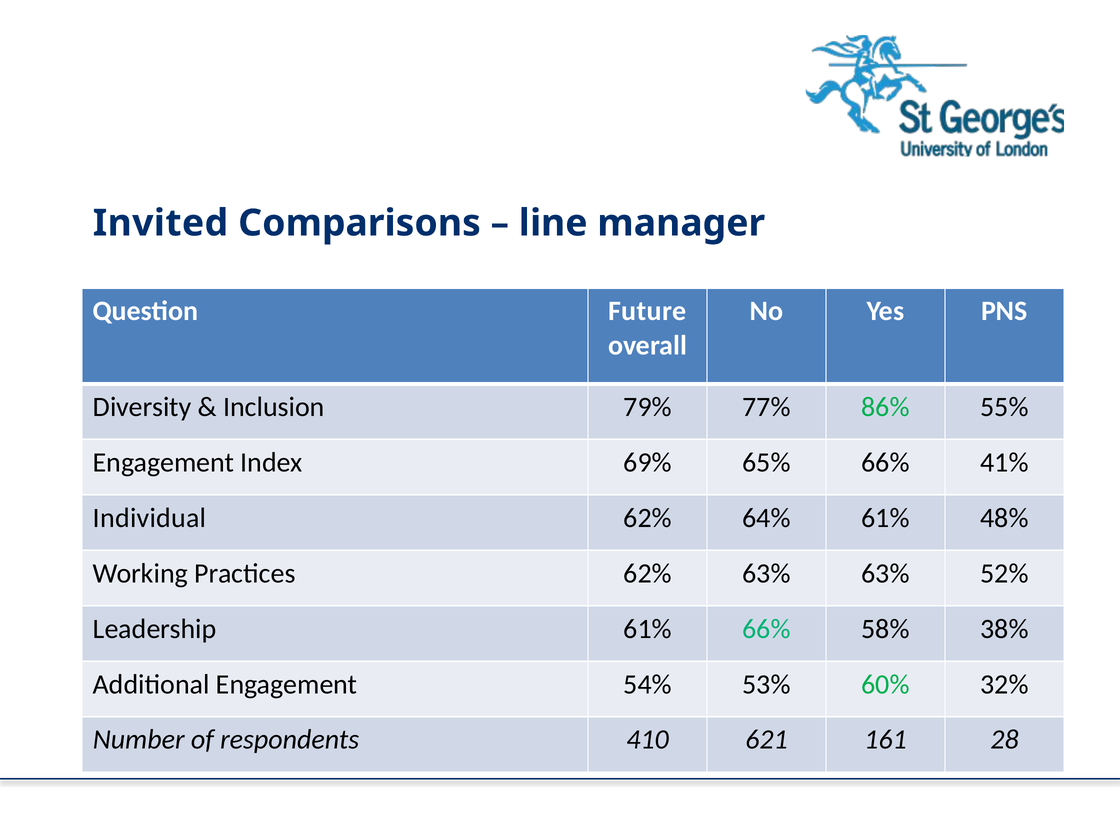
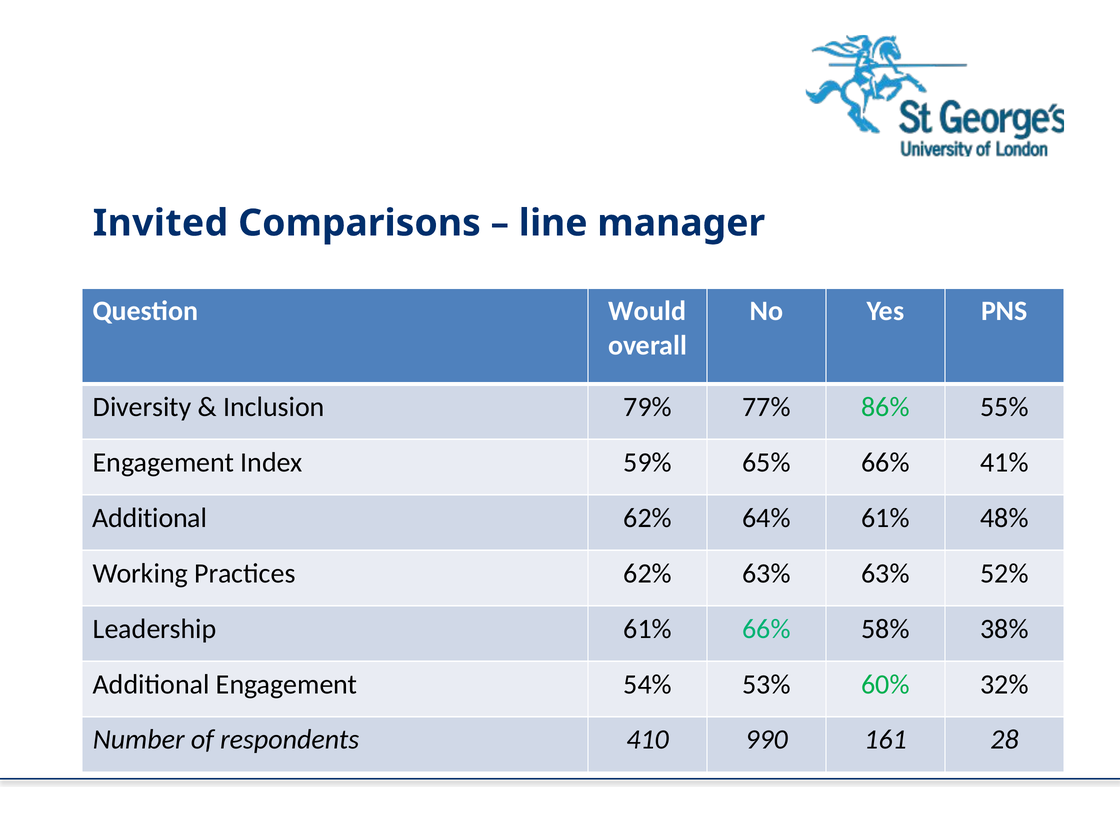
Future: Future -> Would (647, 311)
69%: 69% -> 59% (648, 462)
Individual: Individual -> Additional (150, 518)
621: 621 -> 990 (766, 740)
